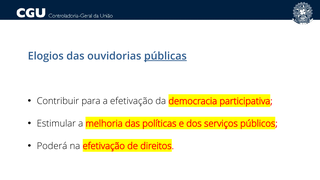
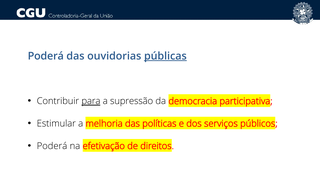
Elogios: Elogios -> Poderá (46, 56)
para underline: none -> present (91, 101)
a efetivação: efetivação -> supressão (132, 101)
